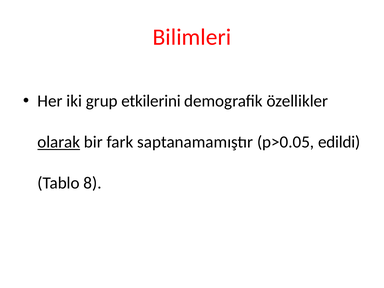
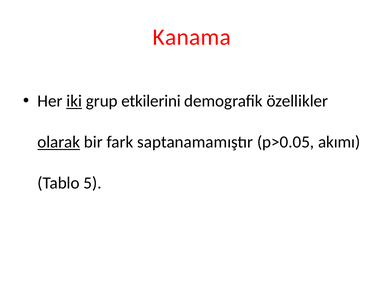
Bilimleri: Bilimleri -> Kanama (192, 37)
iki underline: none -> present (74, 101)
edildi: edildi -> akımı (339, 142)
8: 8 -> 5 (93, 183)
